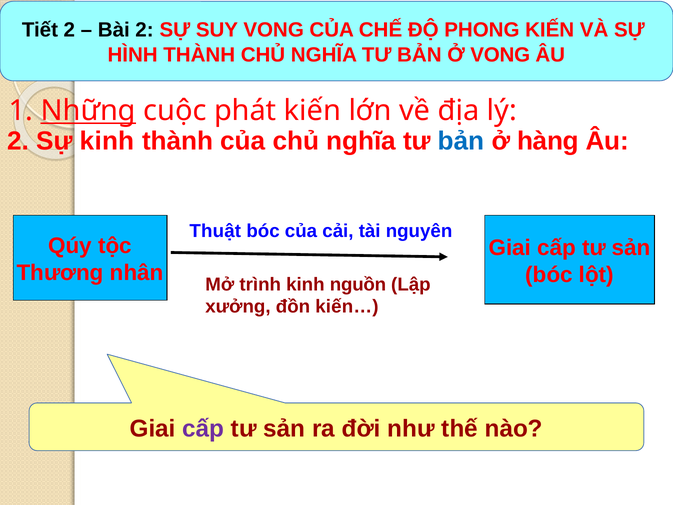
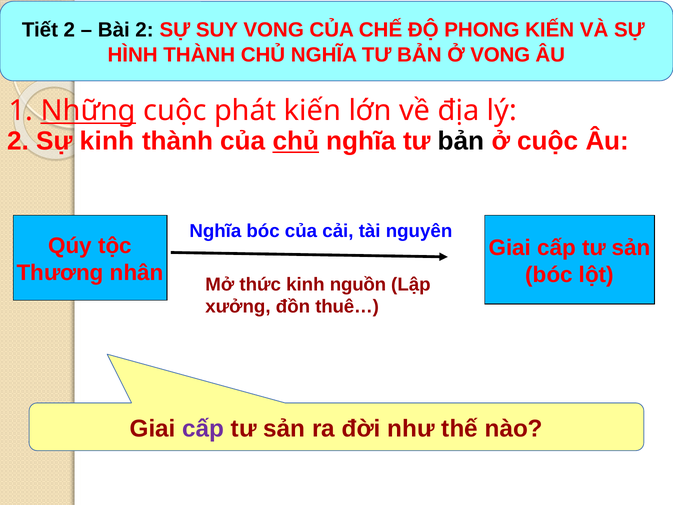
chủ underline: none -> present (296, 141)
bản colour: blue -> black (461, 141)
ở hàng: hàng -> cuộc (548, 141)
Thuật: Thuật -> Nghĩa (215, 231)
trình: trình -> thức (260, 284)
kiến…: kiến… -> thuê… (347, 307)
